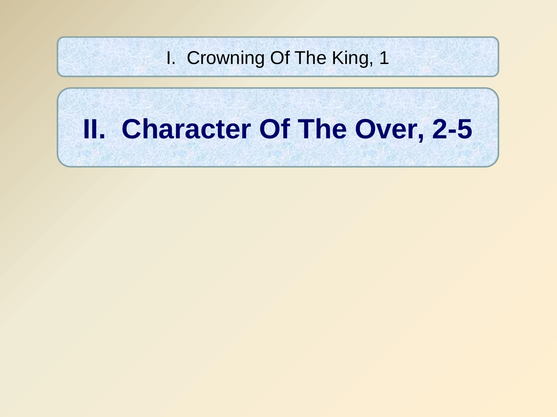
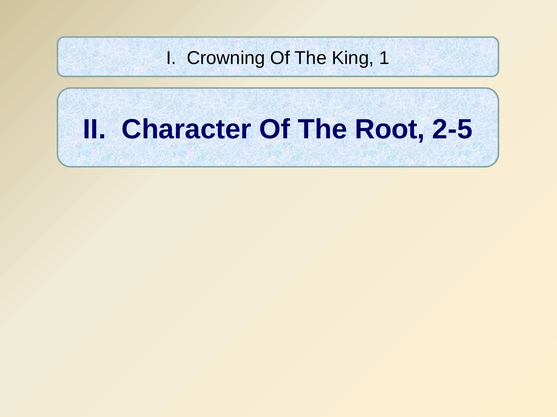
Over: Over -> Root (390, 130)
